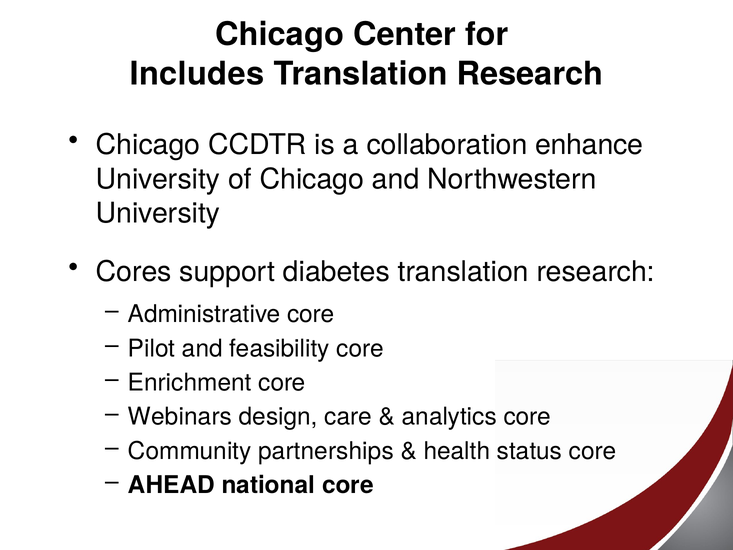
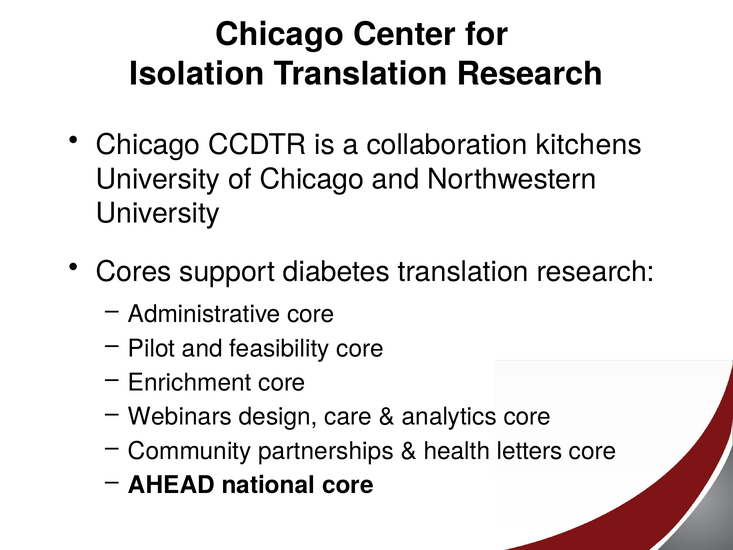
Includes: Includes -> Isolation (197, 74)
enhance: enhance -> kitchens (589, 145)
status: status -> letters (530, 451)
